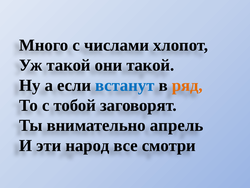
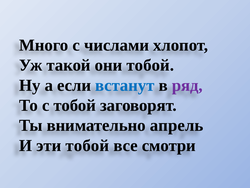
они такой: такой -> тобой (150, 65)
ряд colour: orange -> purple (187, 85)
эти народ: народ -> тобой (87, 145)
